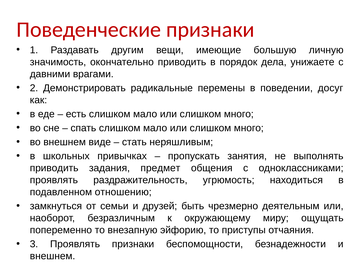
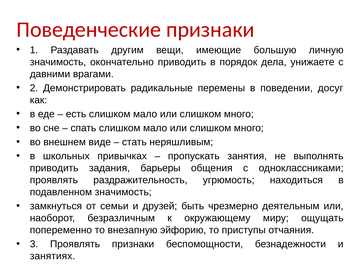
предмет: предмет -> барьеры (160, 168)
подавленном отношению: отношению -> значимость (123, 192)
внешнем: внешнем -> занятиях (53, 256)
